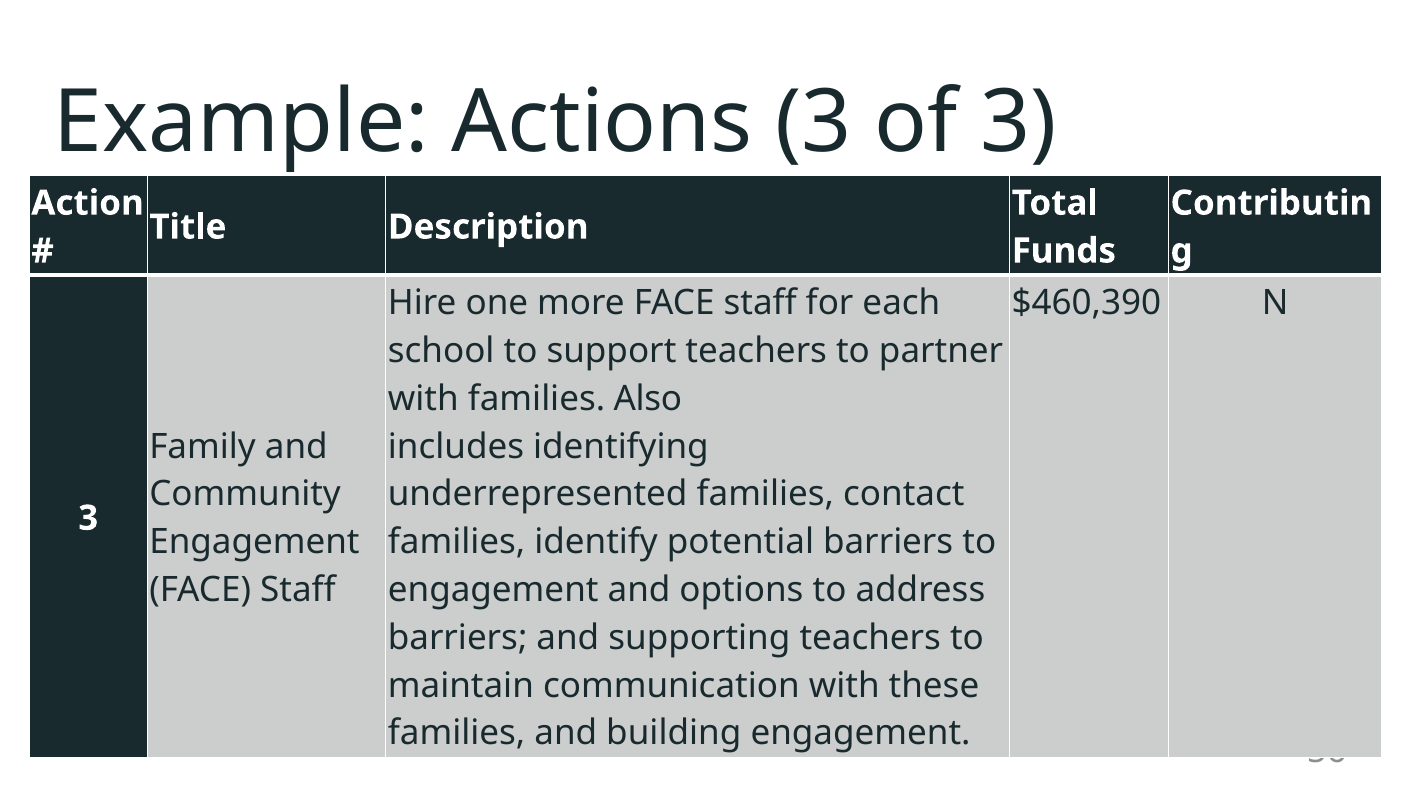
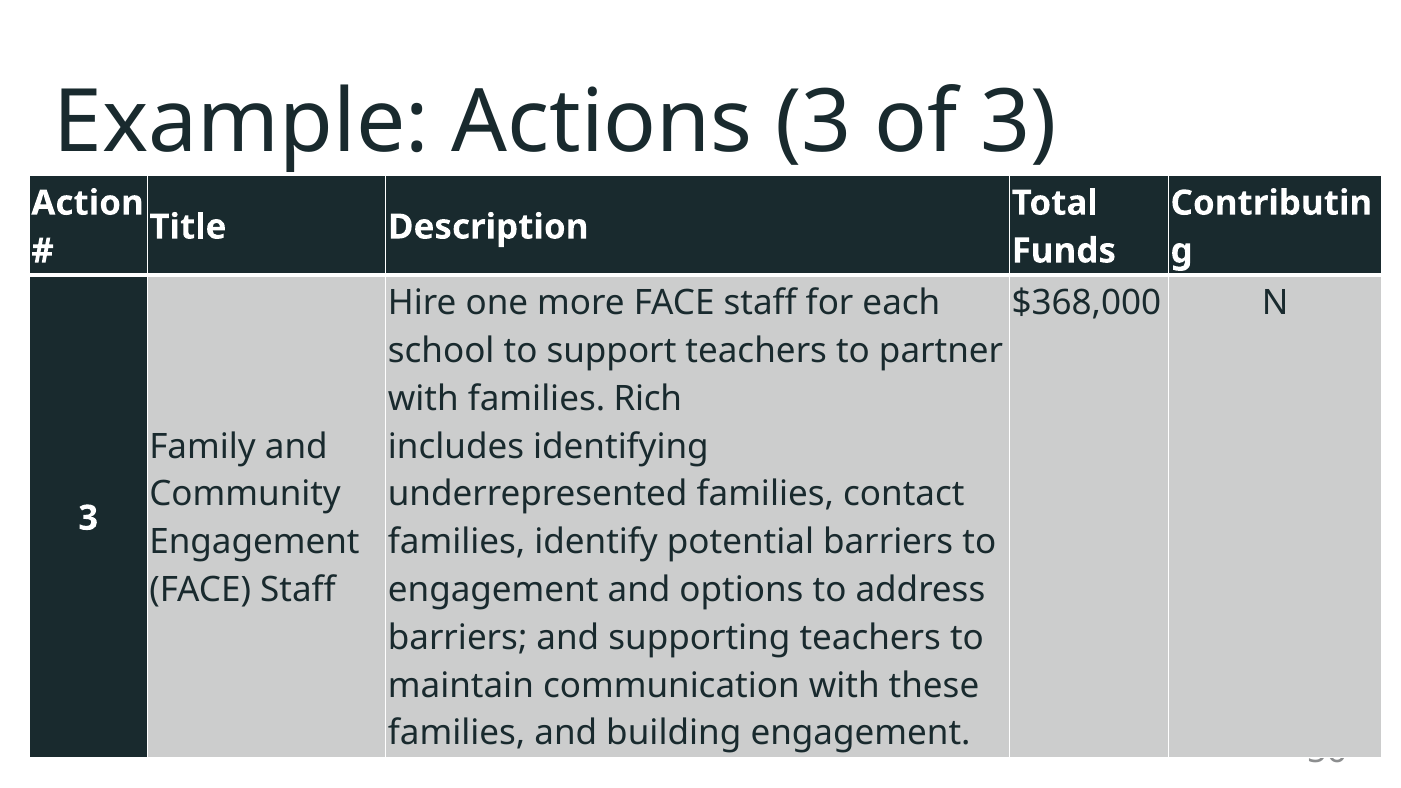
$460,390: $460,390 -> $368,000 (1086, 303)
Also: Also -> Rich (648, 399)
